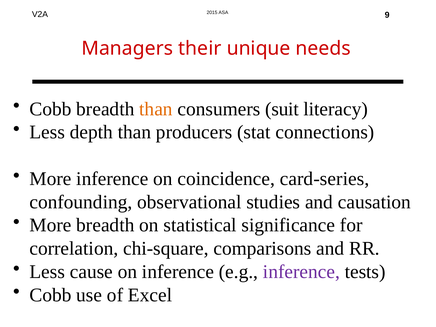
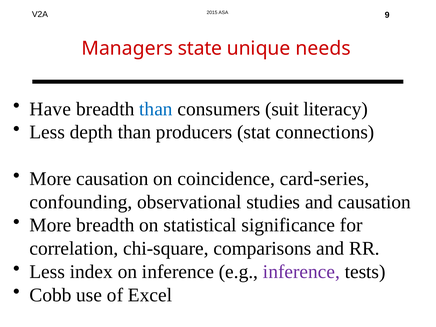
their: their -> state (200, 49)
Cobb: Cobb -> Have (50, 109)
than colour: orange -> blue (156, 109)
More inference: inference -> causation (112, 179)
cause: cause -> index (91, 272)
